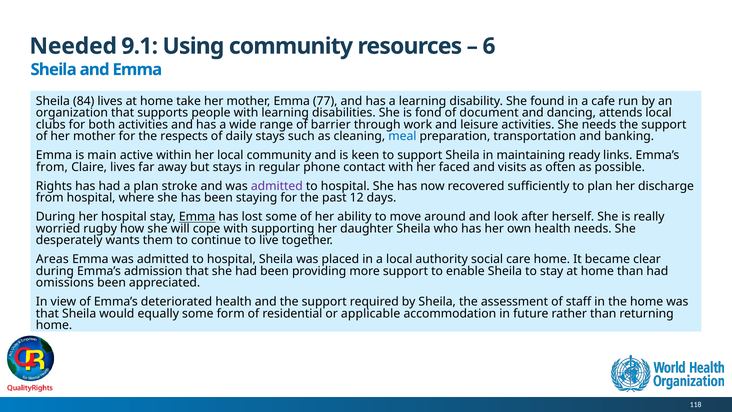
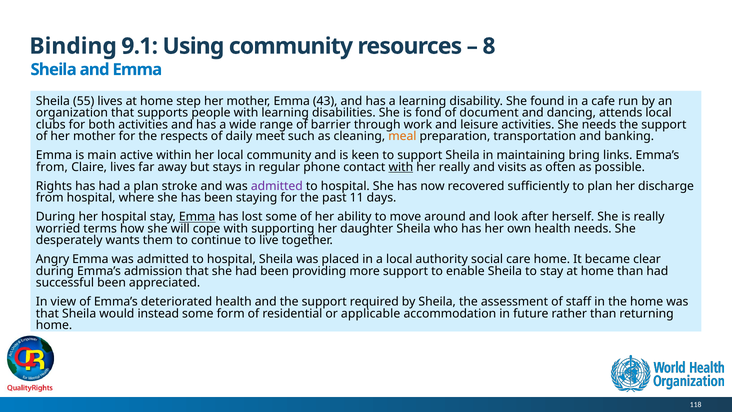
Needed: Needed -> Binding (73, 46)
6: 6 -> 8 (489, 46)
84: 84 -> 55 (84, 101)
take: take -> step (189, 101)
77: 77 -> 43 (325, 101)
daily stays: stays -> meet (270, 136)
meal colour: blue -> orange (402, 136)
ready: ready -> bring (584, 155)
with underline: none -> present (401, 167)
her faced: faced -> really (454, 167)
12: 12 -> 11 (357, 198)
rugby: rugby -> terms (100, 228)
Areas: Areas -> Angry (52, 259)
omissions: omissions -> successful (65, 283)
equally: equally -> instead (158, 313)
